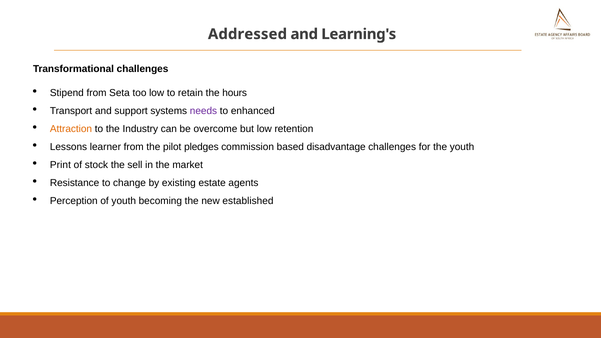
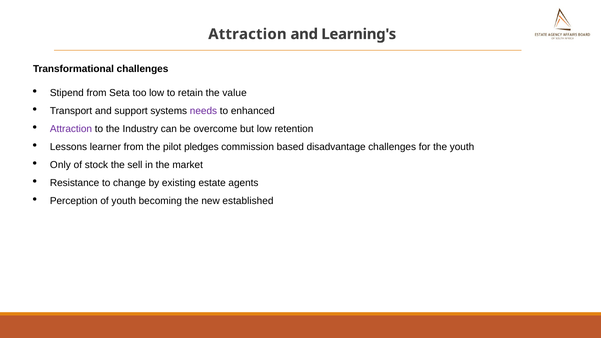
Addressed: Addressed -> Attraction (247, 34)
hours: hours -> value (235, 93)
Attraction colour: orange -> purple (71, 129)
Print: Print -> Only (60, 165)
